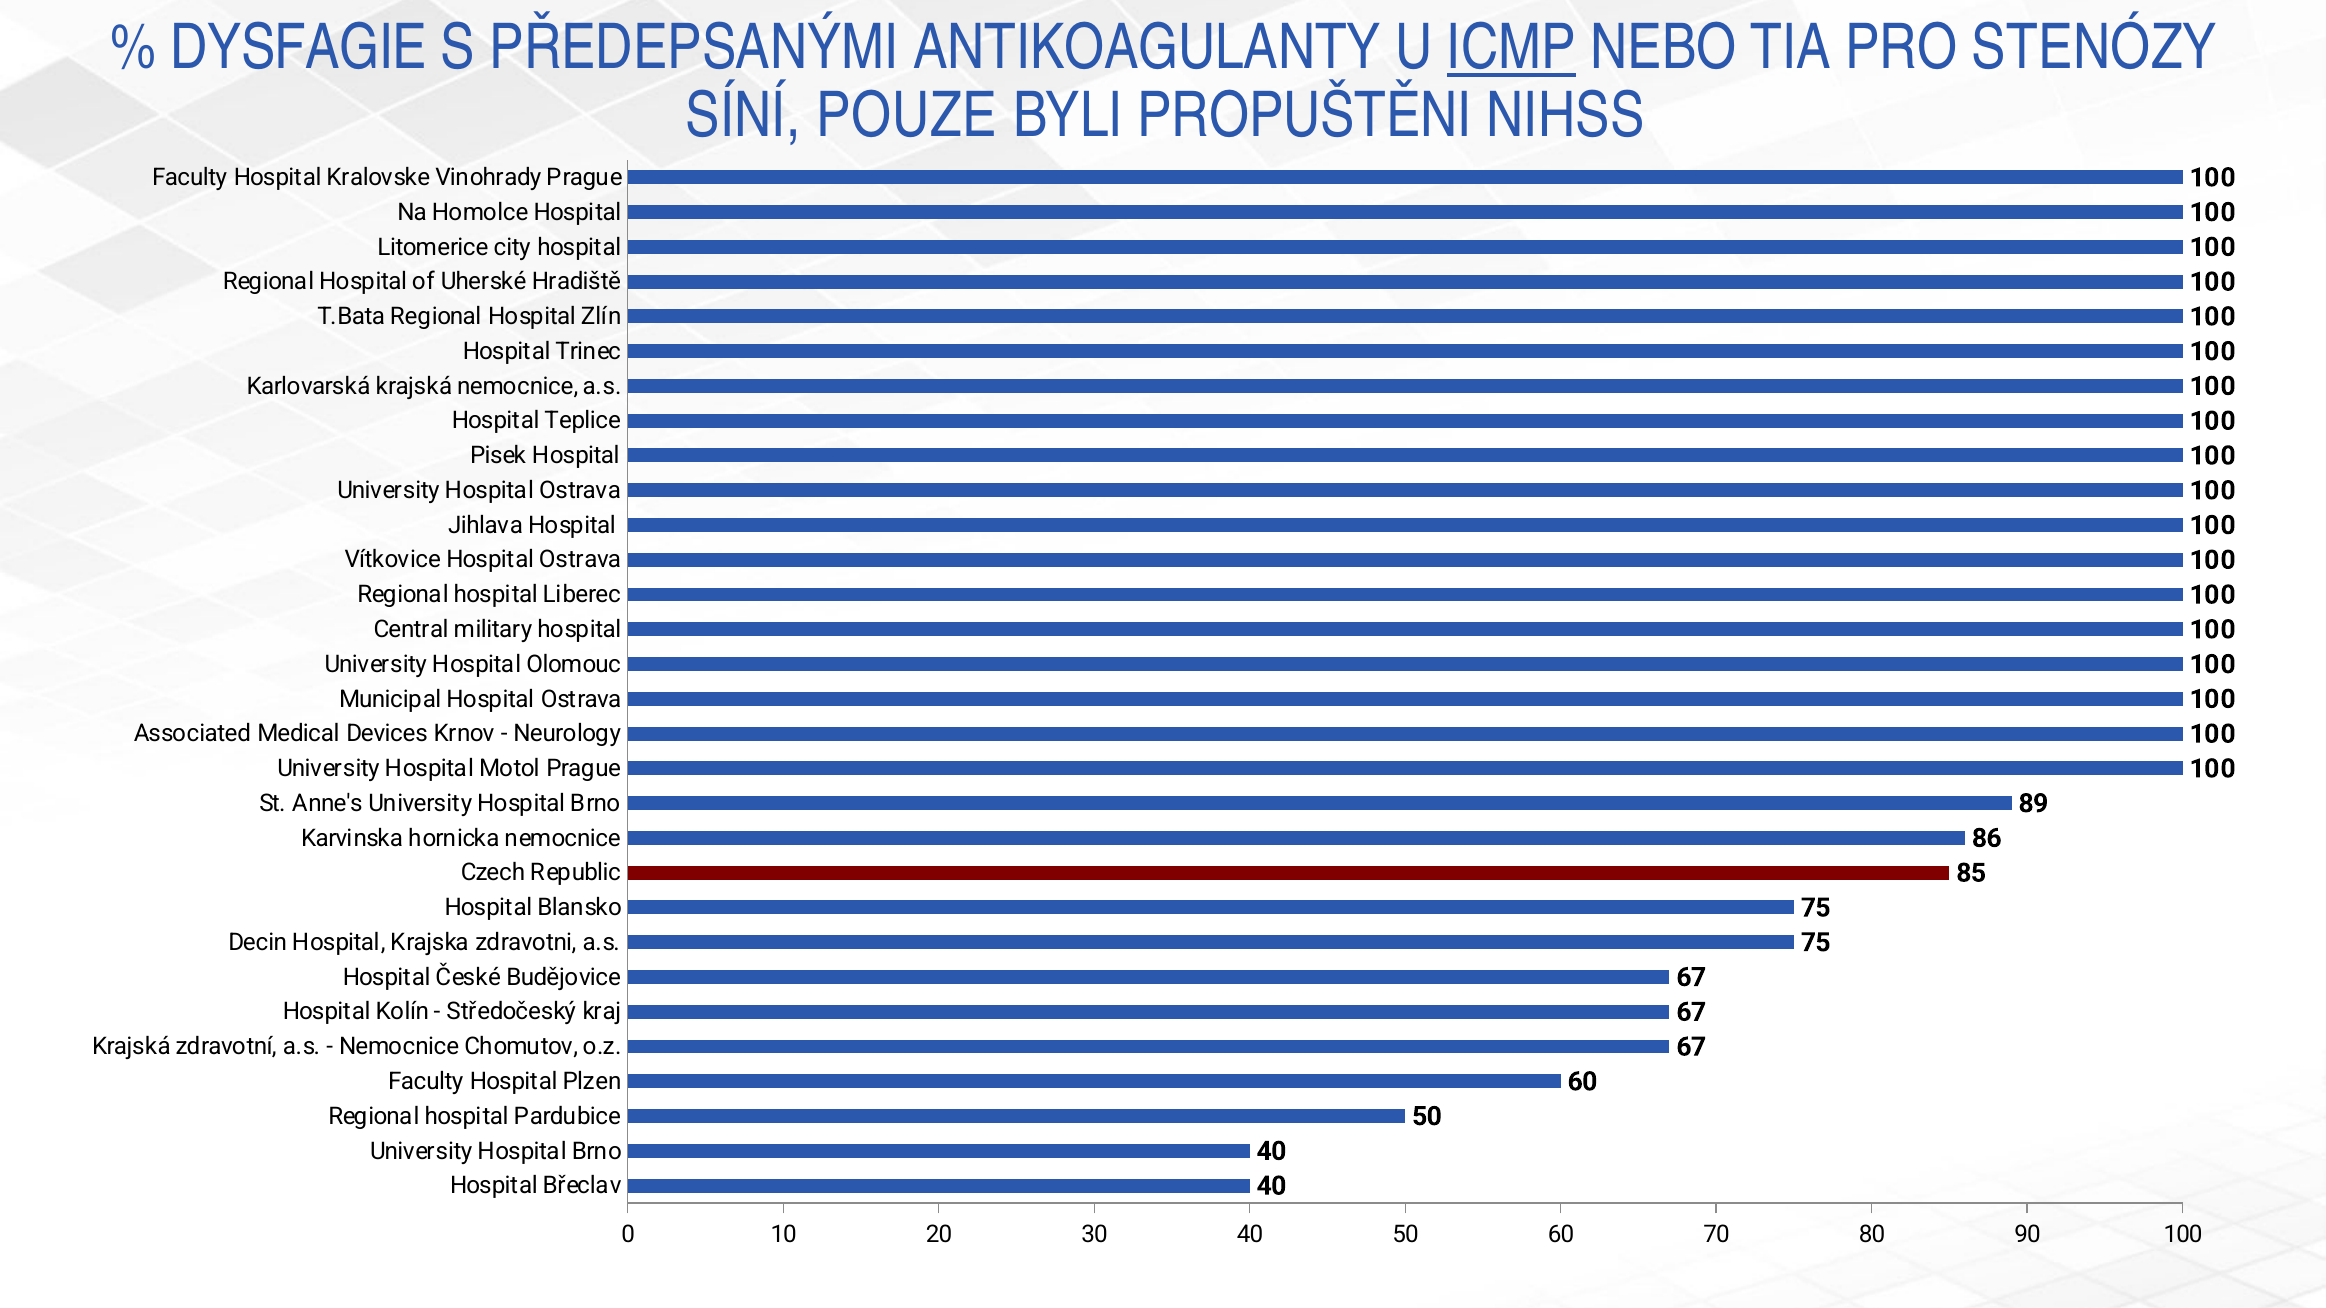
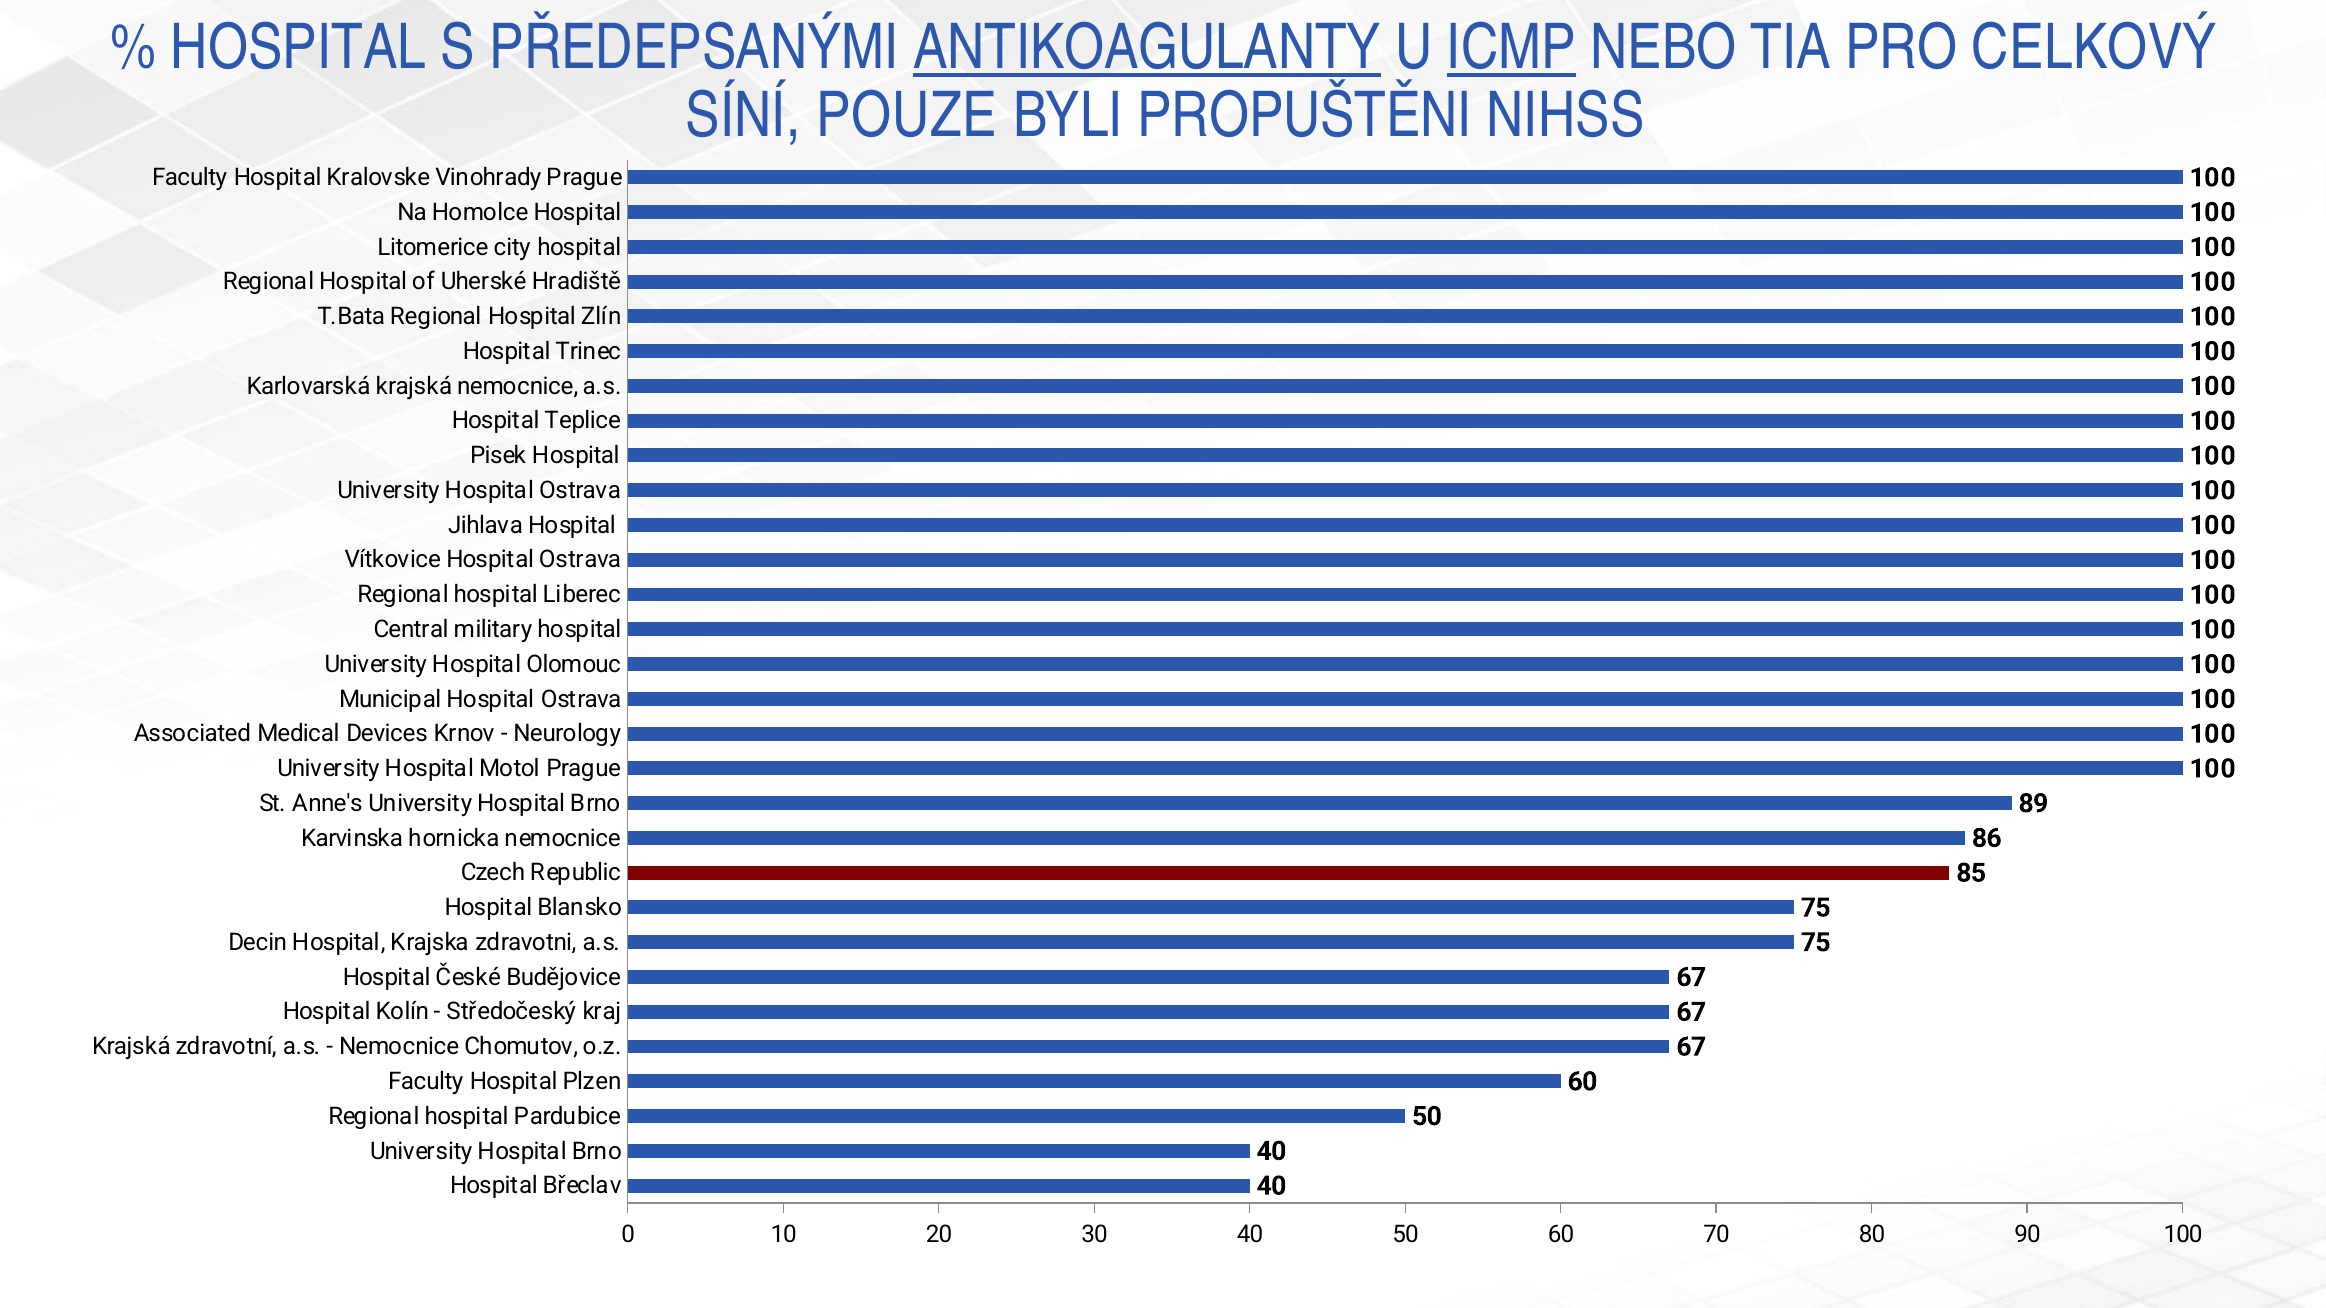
DYSFAGIE: DYSFAGIE -> HOSPITAL (299, 48)
ANTIKOAGULANTY underline: none -> present (1147, 48)
STENÓZY: STENÓZY -> CELKOVÝ (2095, 48)
